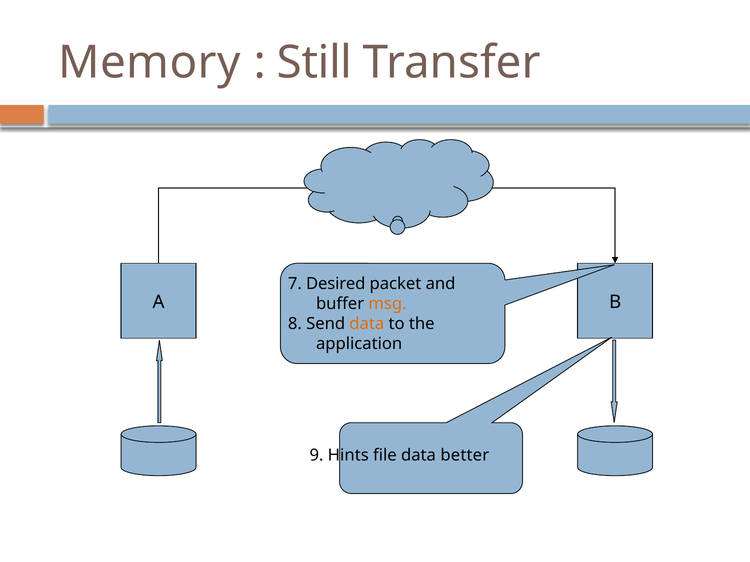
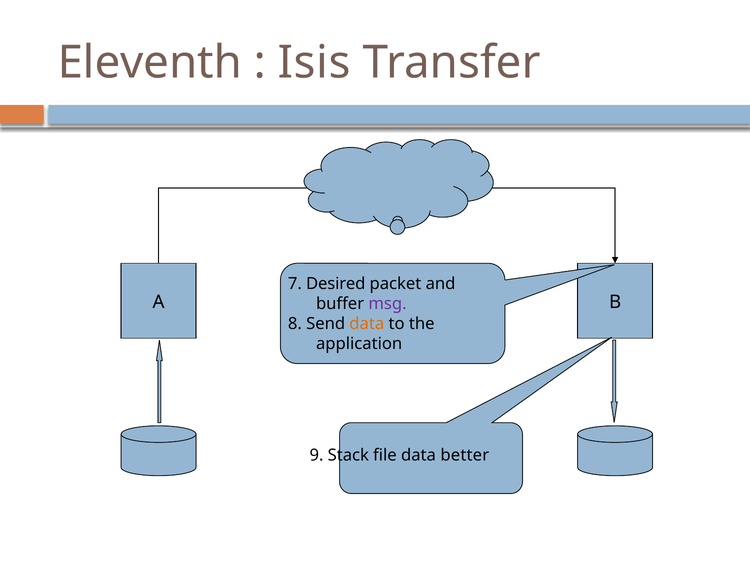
Memory: Memory -> Eleventh (150, 63)
Still: Still -> Isis (314, 63)
msg colour: orange -> purple (387, 304)
Hints: Hints -> Stack (348, 456)
